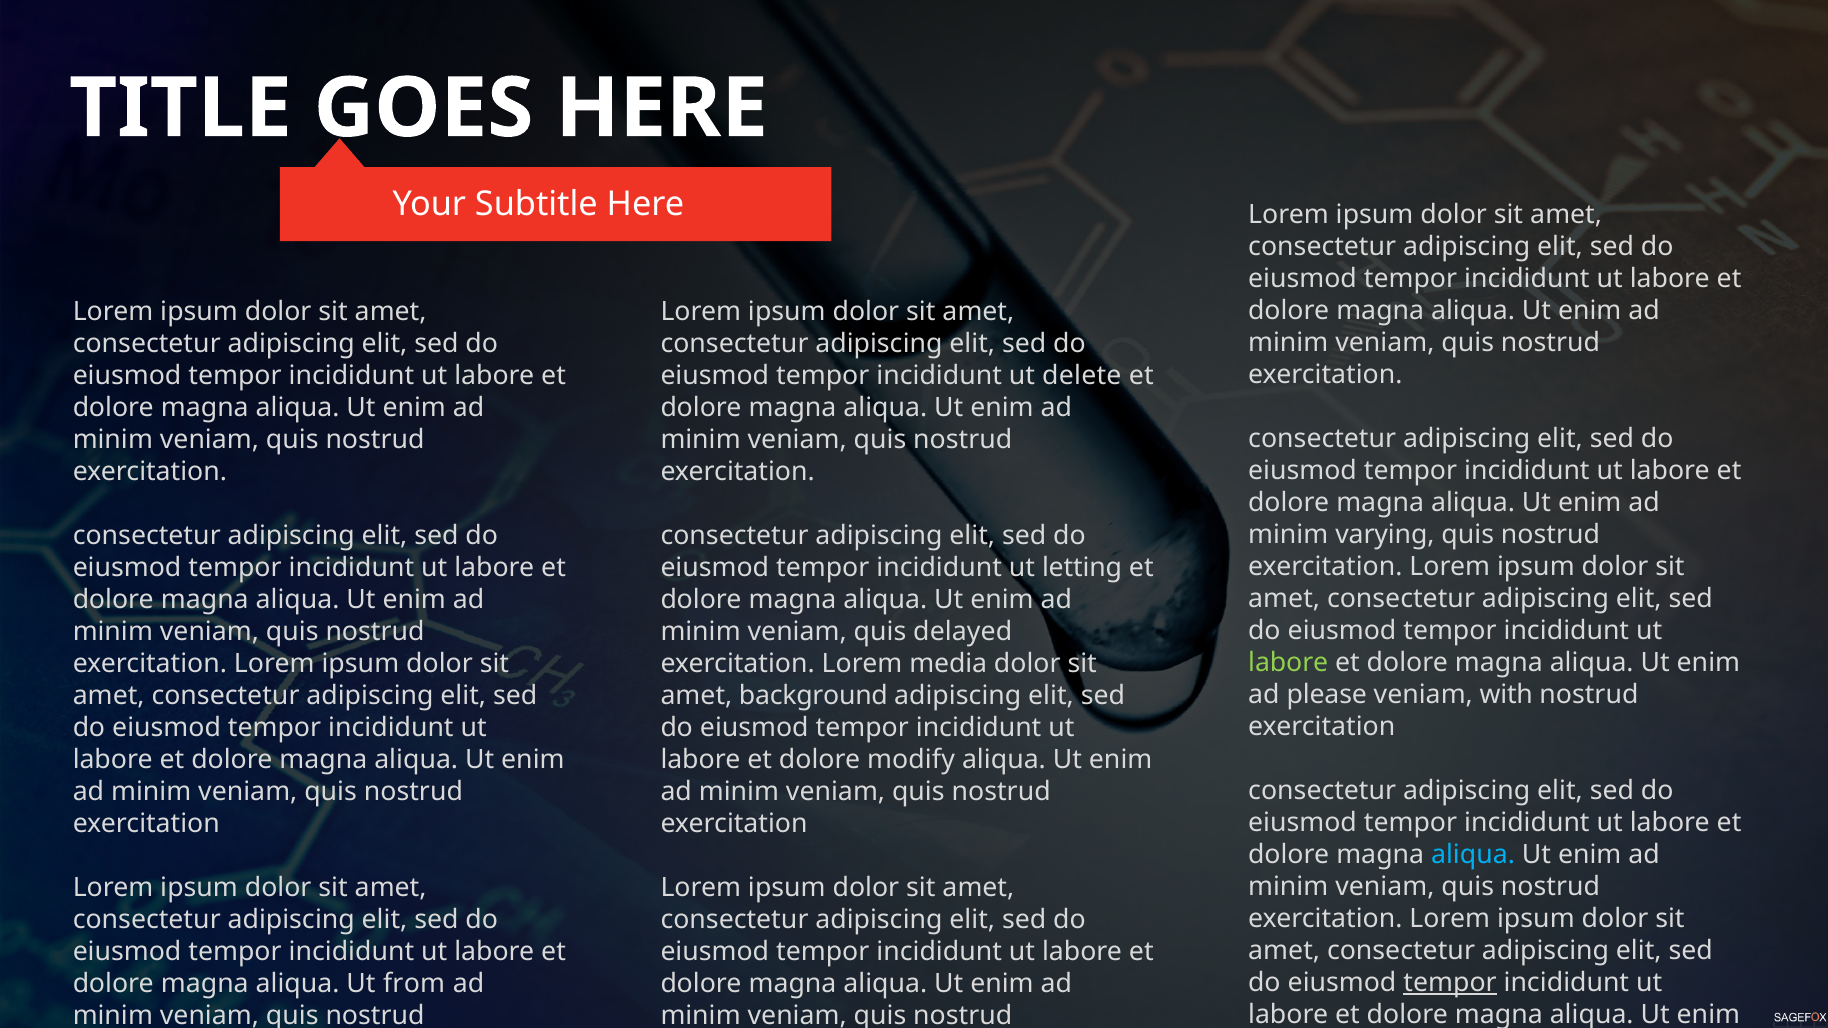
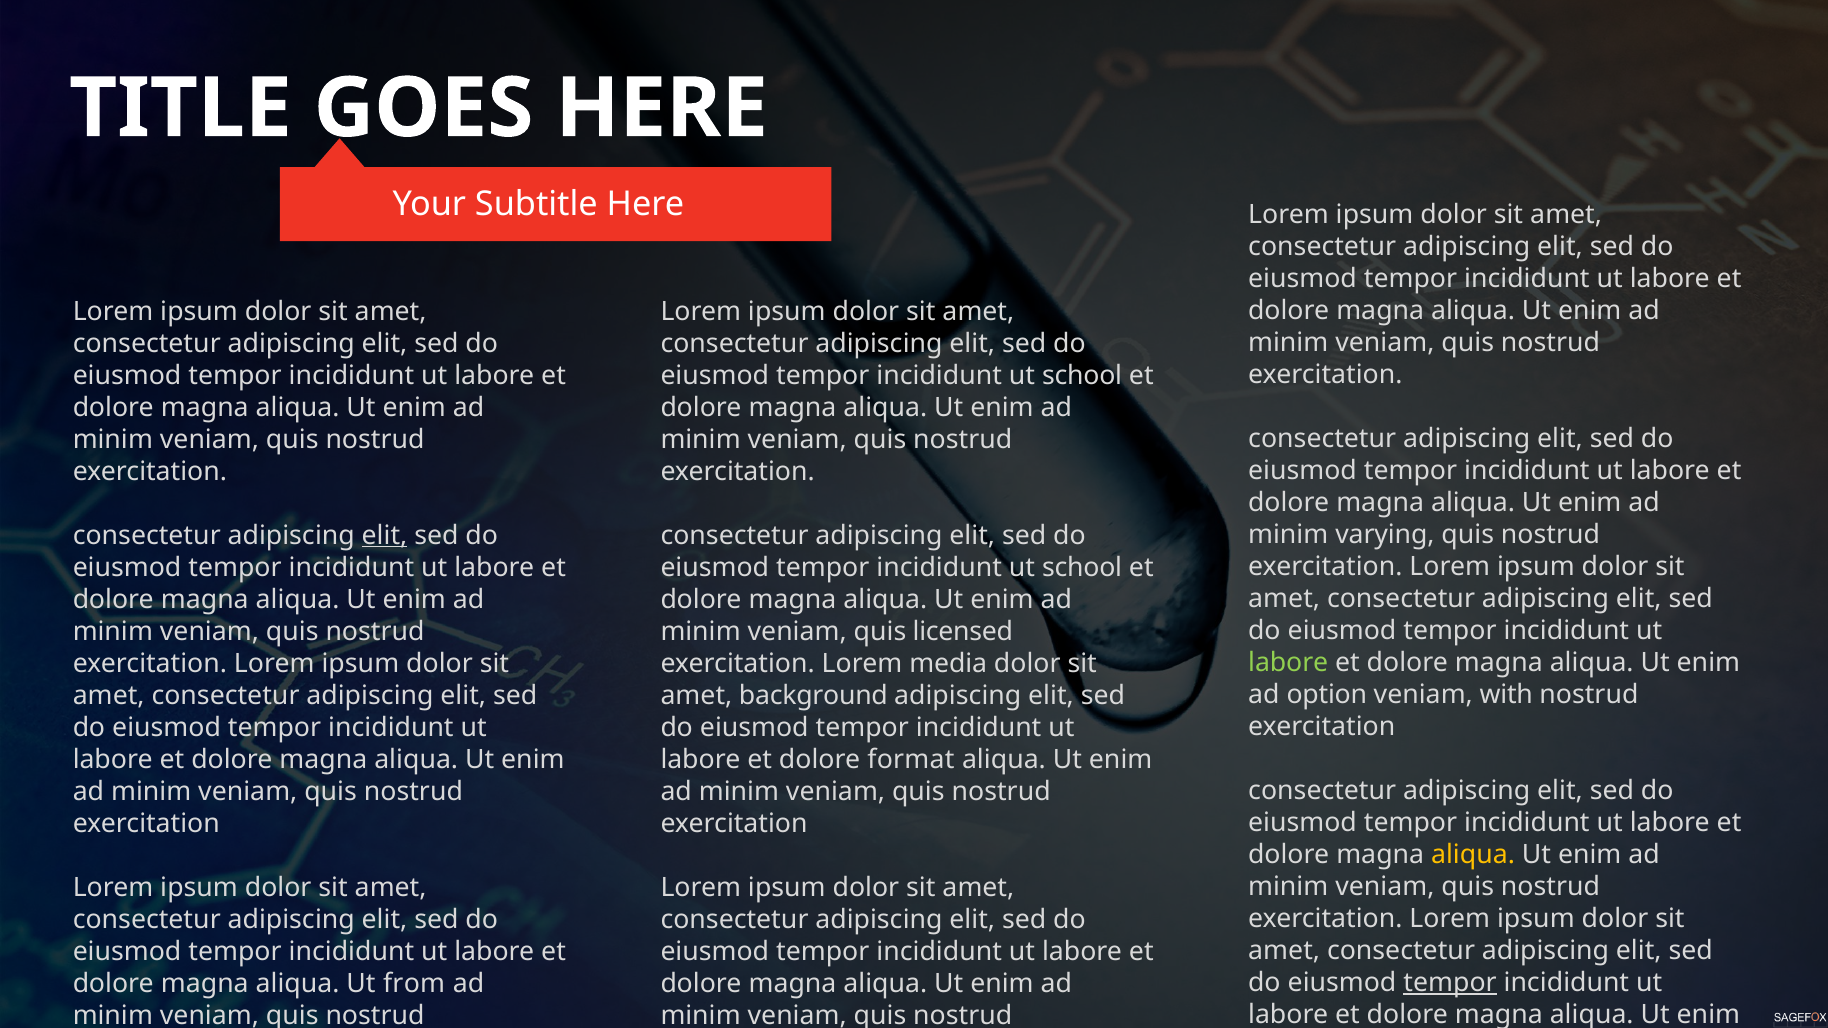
delete: delete -> school (1082, 375)
elit underline: none -> present (384, 535)
letting: letting -> school (1082, 567)
delayed: delayed -> licensed (963, 631)
please: please -> option (1327, 694)
modify: modify -> format (911, 759)
aliqua colour: light blue -> yellow (1473, 854)
